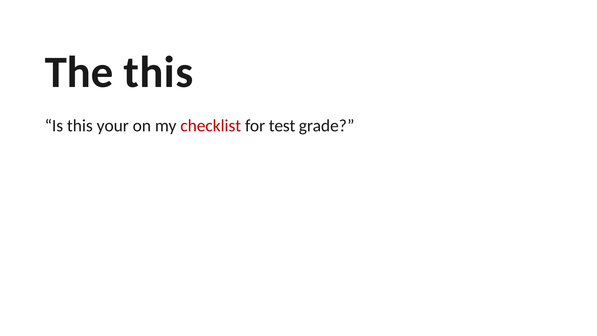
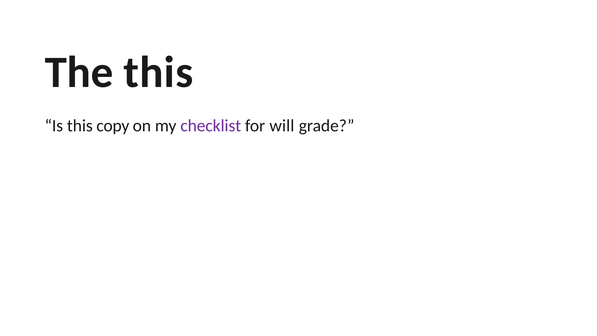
your: your -> copy (113, 126)
checklist colour: red -> purple (211, 126)
test: test -> will (282, 126)
